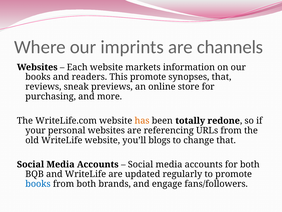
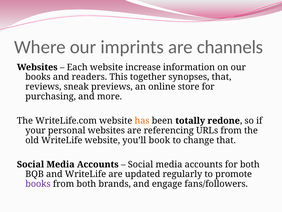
markets: markets -> increase (143, 67)
This promote: promote -> together (148, 77)
blogs: blogs -> book (159, 140)
books colour: blue -> purple (38, 184)
